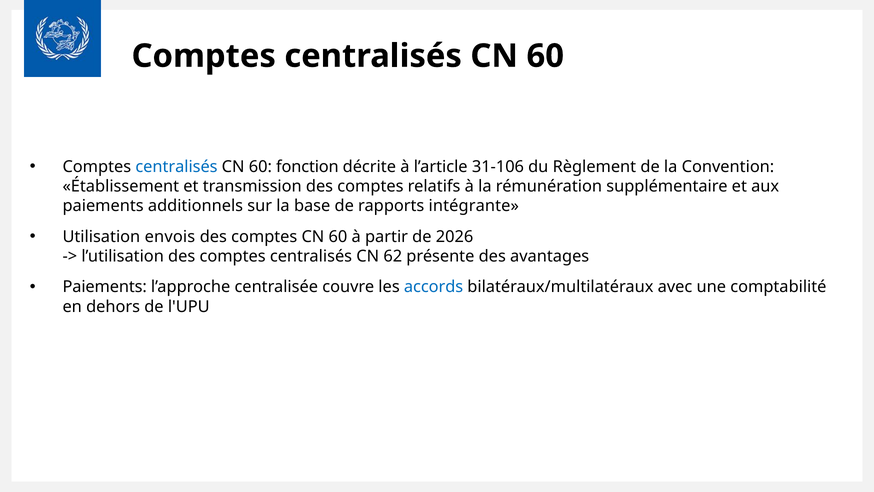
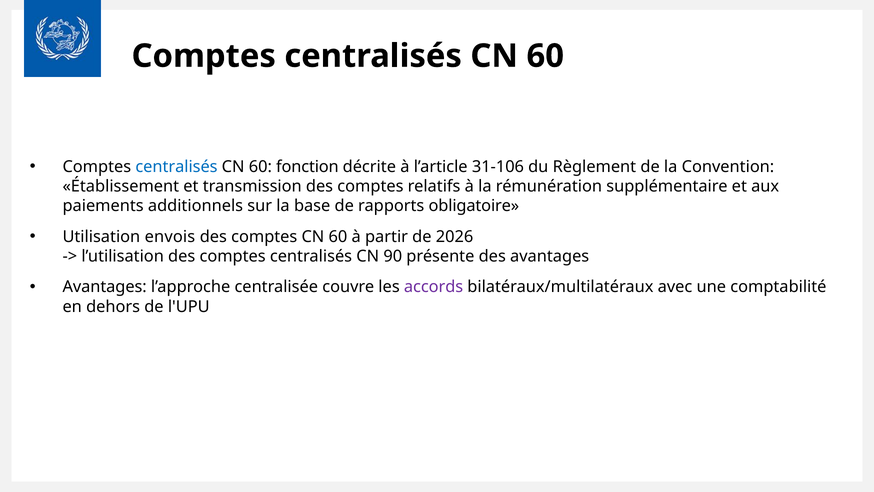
intégrante: intégrante -> obligatoire (474, 206)
62: 62 -> 90 (393, 256)
Paiements: Paiements -> Avantages (105, 287)
accords colour: blue -> purple (434, 287)
